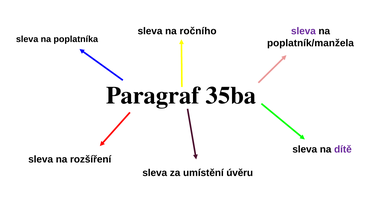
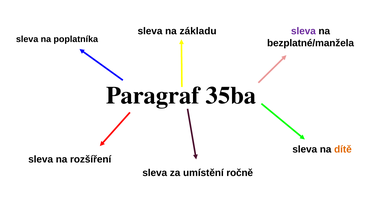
ročního: ročního -> základu (198, 31)
poplatník/manžela: poplatník/manžela -> bezplatné/manžela (311, 43)
dítě colour: purple -> orange (343, 149)
úvěru: úvěru -> ročně (240, 172)
